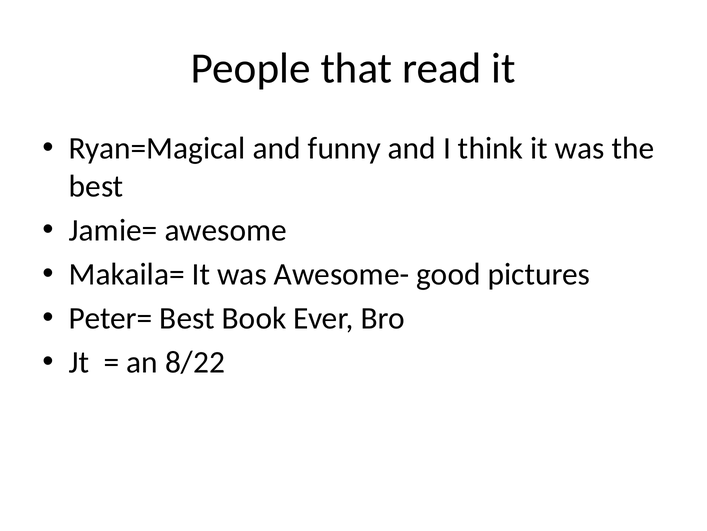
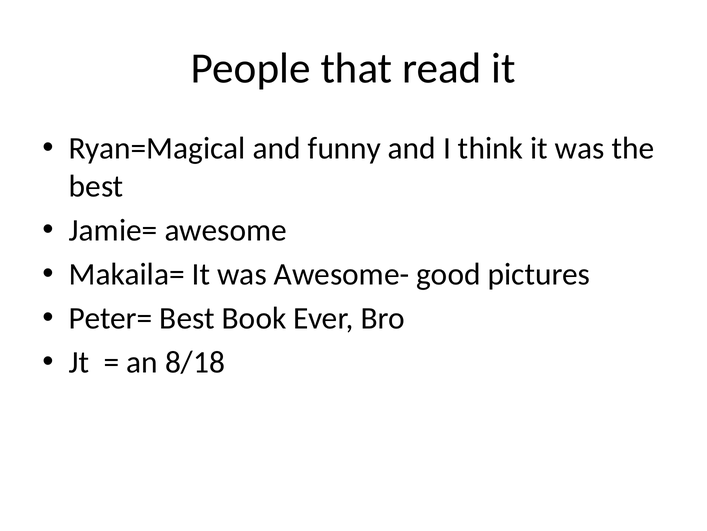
8/22: 8/22 -> 8/18 (195, 362)
